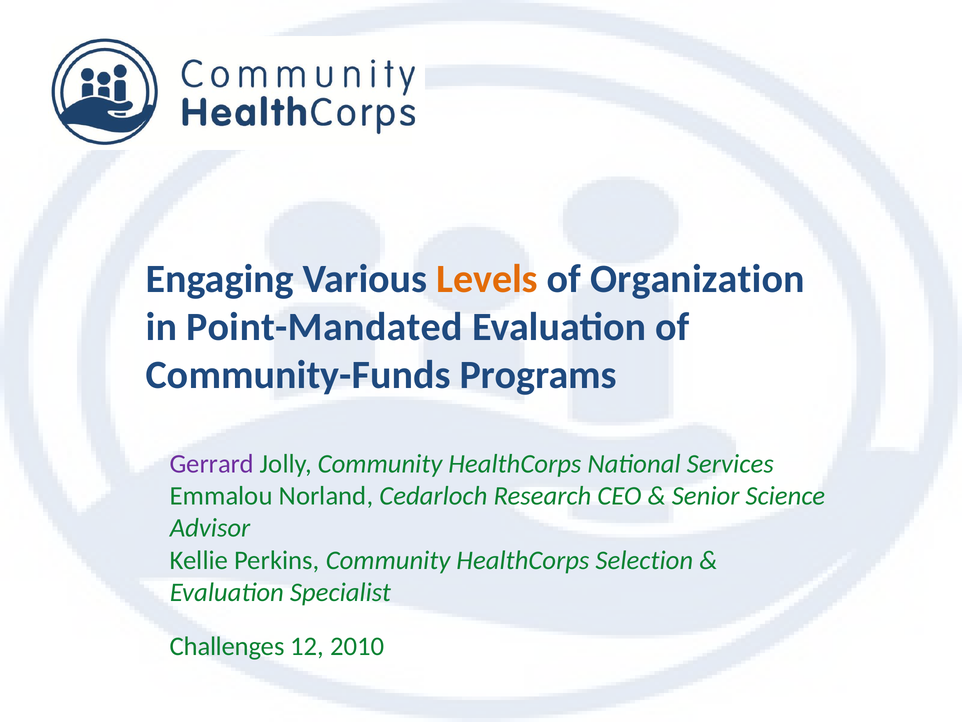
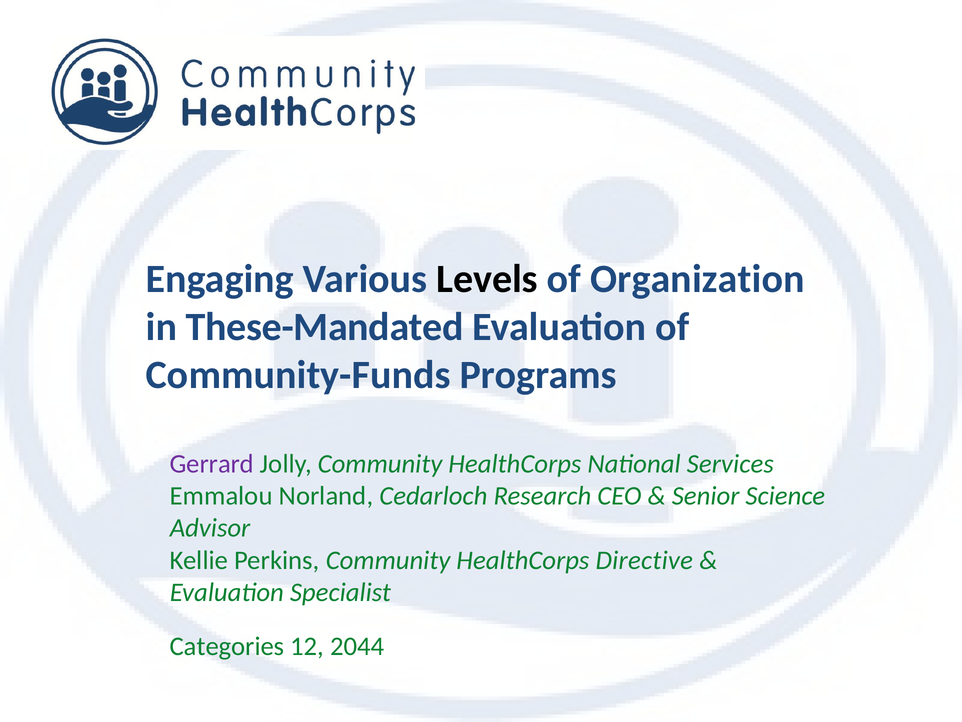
Levels colour: orange -> black (487, 279)
Point-Mandated: Point-Mandated -> These-Mandated (325, 327)
Selection: Selection -> Directive (644, 560)
Challenges: Challenges -> Categories (227, 646)
2010: 2010 -> 2044 (357, 646)
